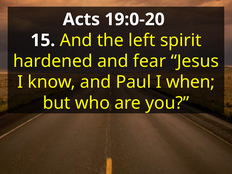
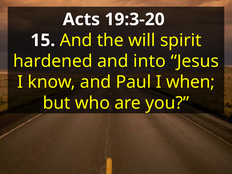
19:0-20: 19:0-20 -> 19:3-20 (135, 19)
left: left -> will (142, 40)
fear: fear -> into (149, 61)
